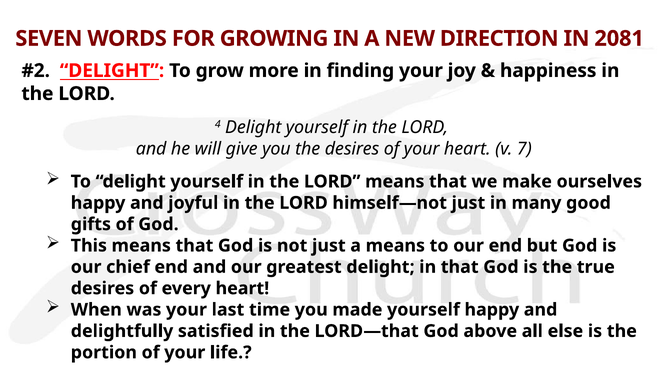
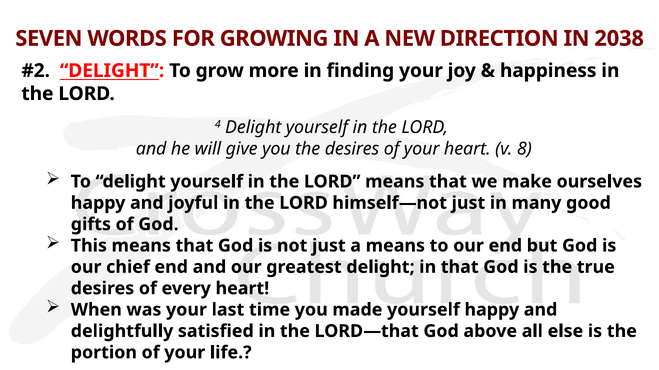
2081: 2081 -> 2038 (619, 39)
7: 7 -> 8 (524, 149)
